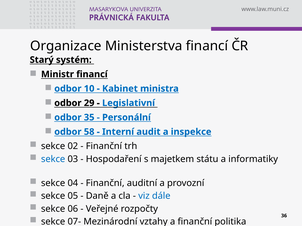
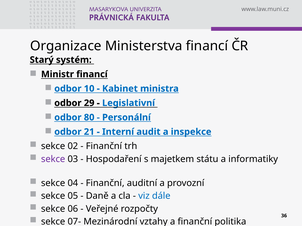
35: 35 -> 80 (89, 118)
58: 58 -> 21 (89, 132)
sekce colour: blue -> purple (53, 159)
